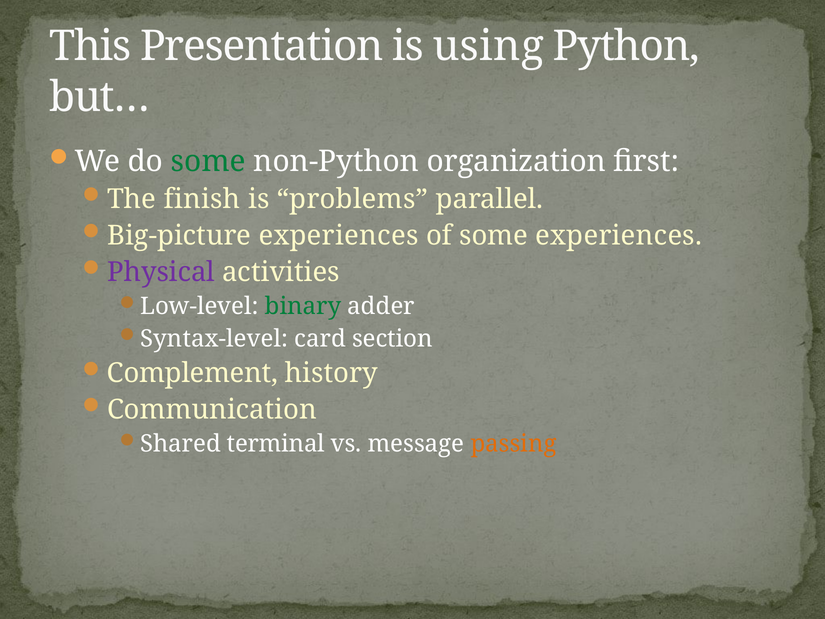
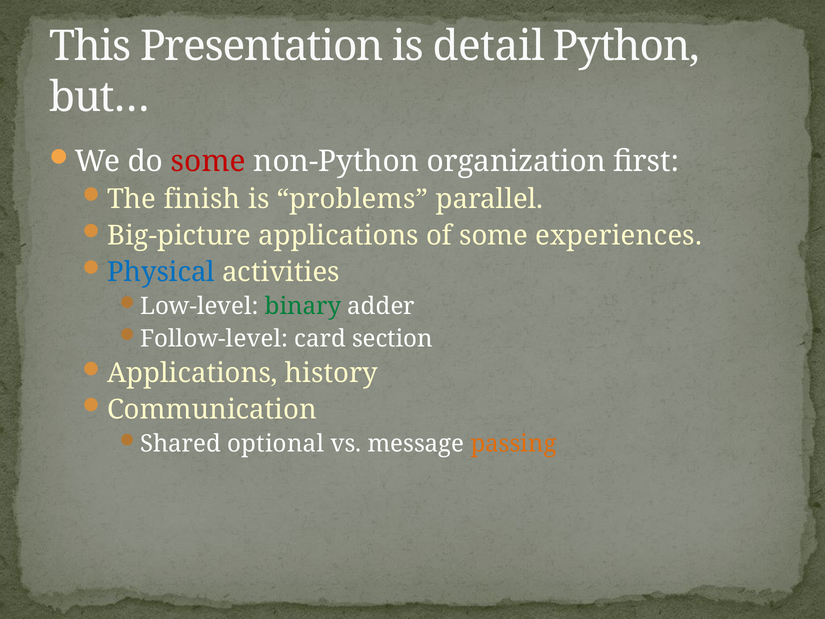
using: using -> detail (489, 46)
some colour: green -> red (208, 162)
Big-picture experiences: experiences -> applications (339, 236)
Physical colour: purple -> blue (161, 272)
Syntax-level: Syntax-level -> Follow-level (214, 339)
Complement: Complement -> Applications (192, 373)
terminal: terminal -> optional (276, 444)
